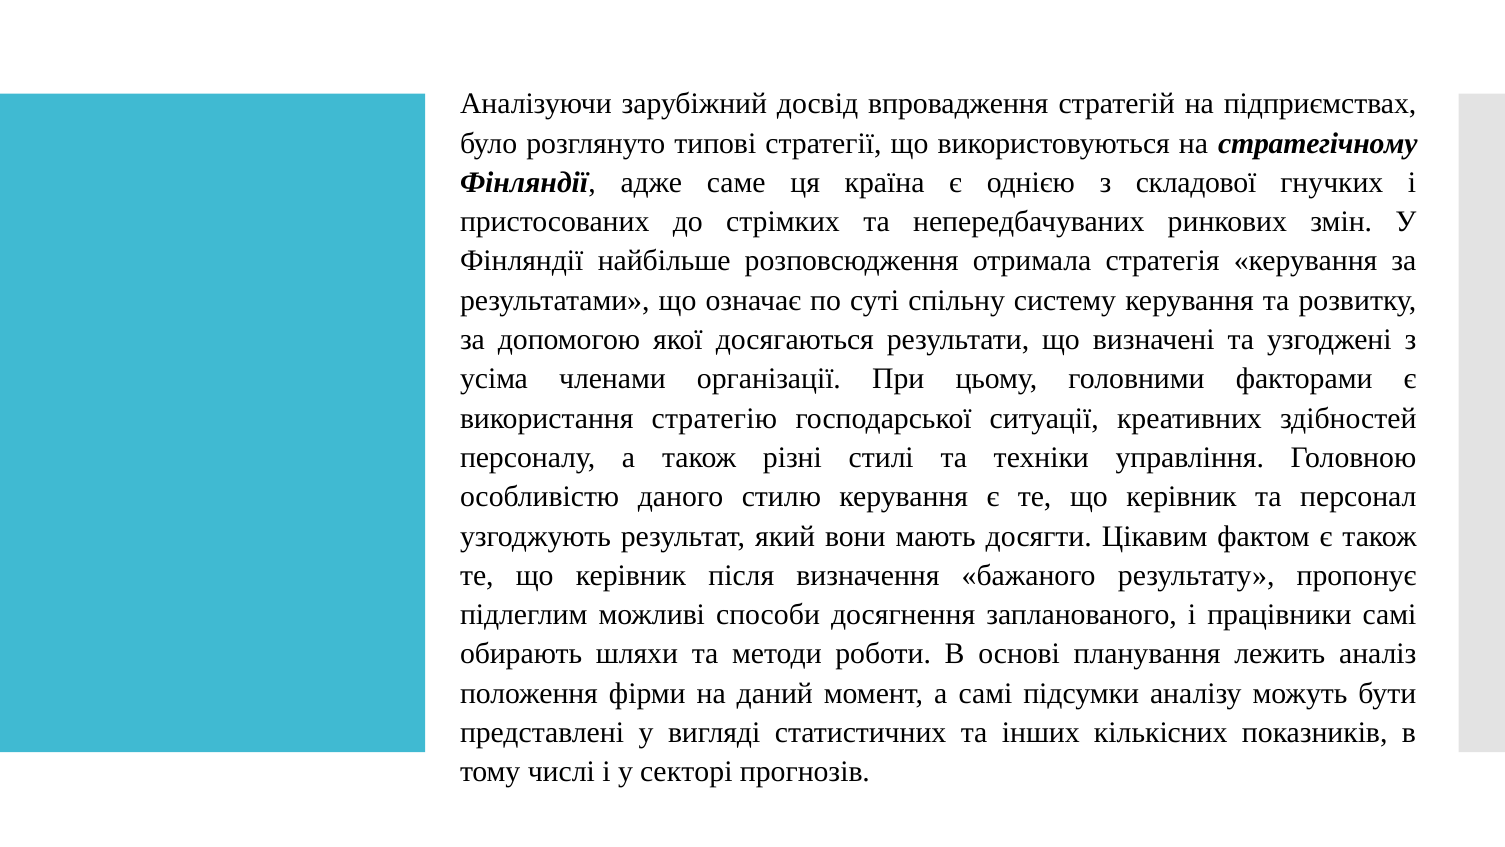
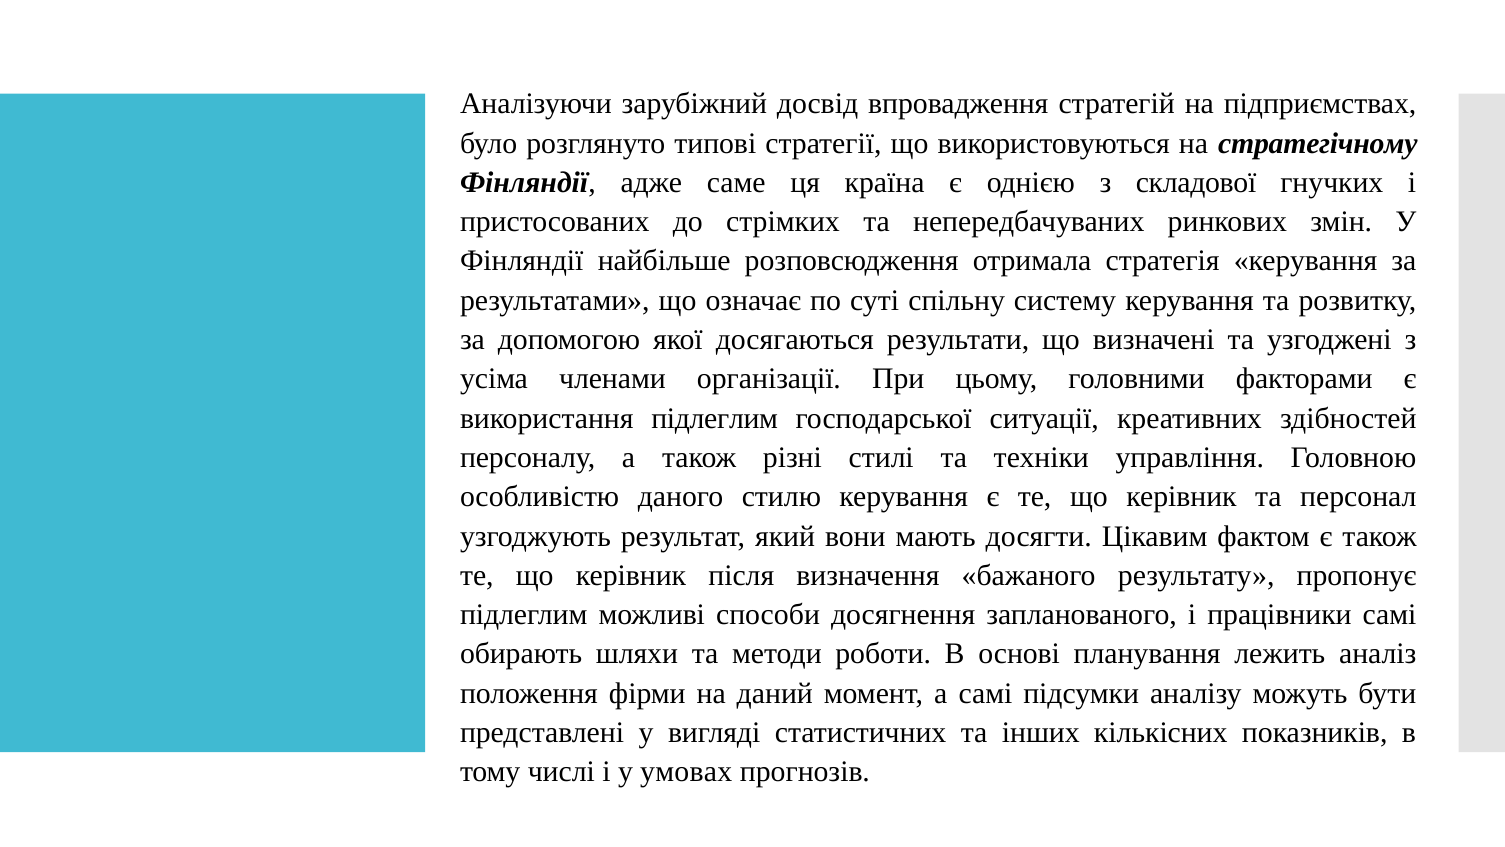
використання стратегію: стратегію -> підлеглим (715, 418)
секторі: секторі -> умовах (686, 772)
